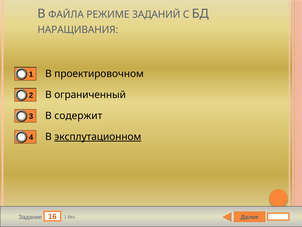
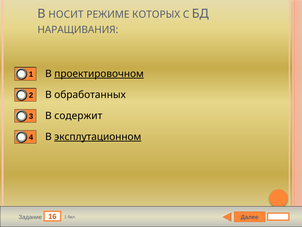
ФАЙЛА: ФАЙЛА -> НОСИТ (66, 15)
ЗАДАНИЙ: ЗАДАНИЙ -> КОТОРЫХ (156, 15)
проектировочном underline: none -> present (99, 74)
ограниченный: ограниченный -> обработанных (90, 95)
